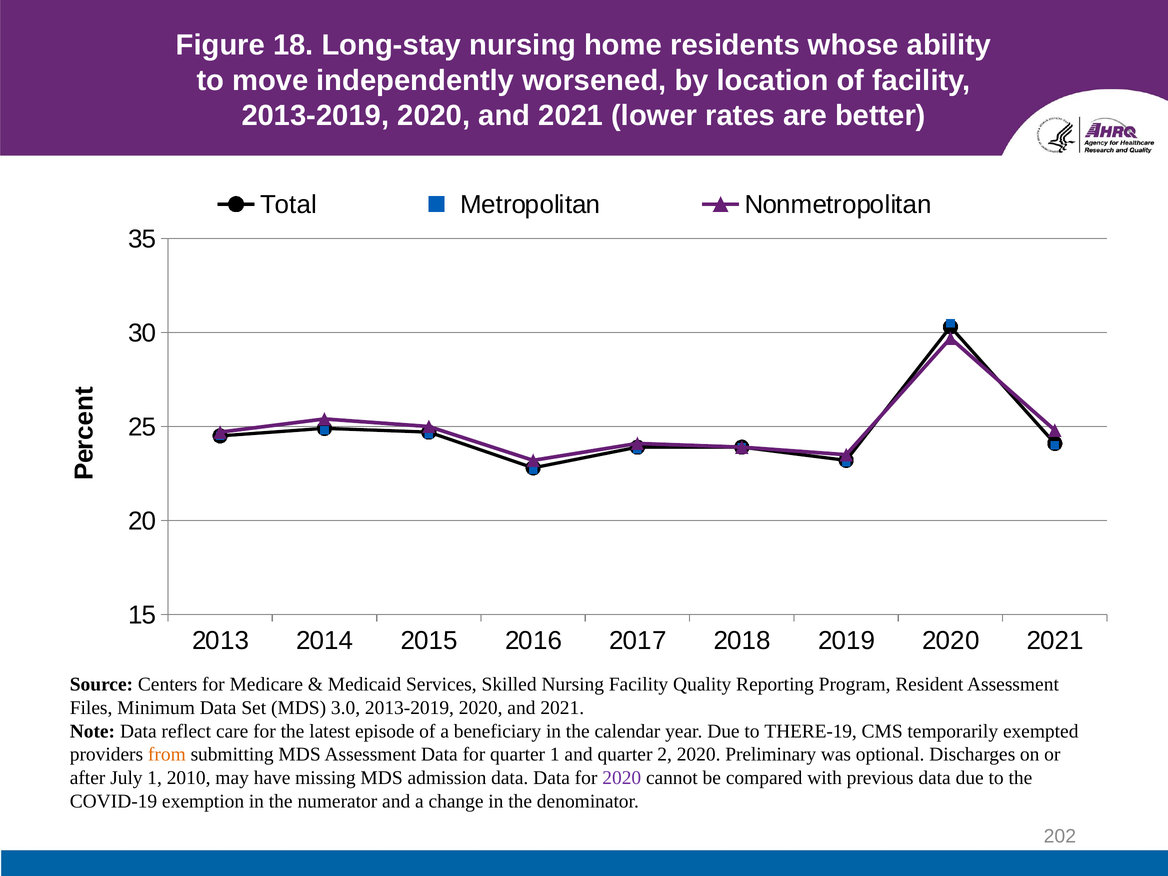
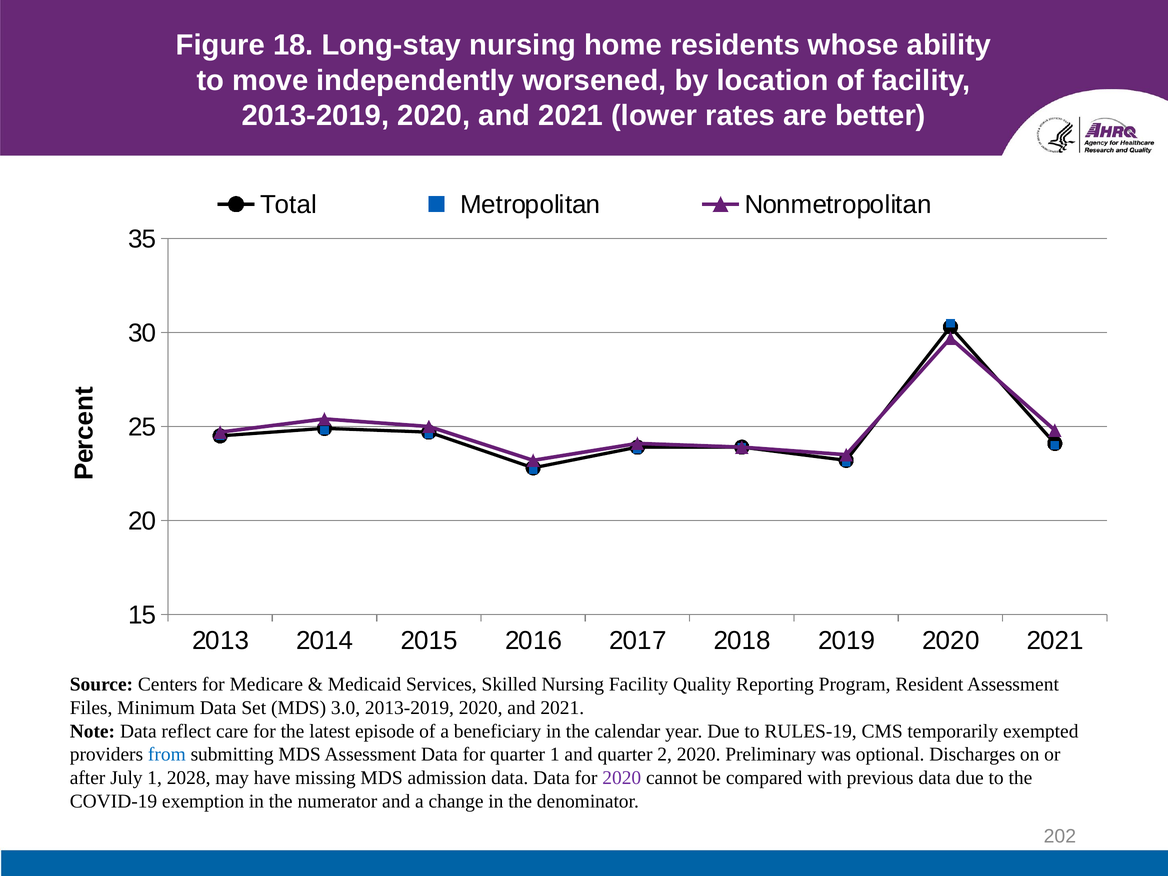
THERE-19: THERE-19 -> RULES-19 (811, 731)
from colour: orange -> blue (167, 755)
2010: 2010 -> 2028 (189, 778)
